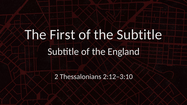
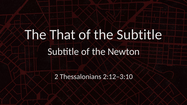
First: First -> That (63, 35)
England: England -> Newton (124, 52)
